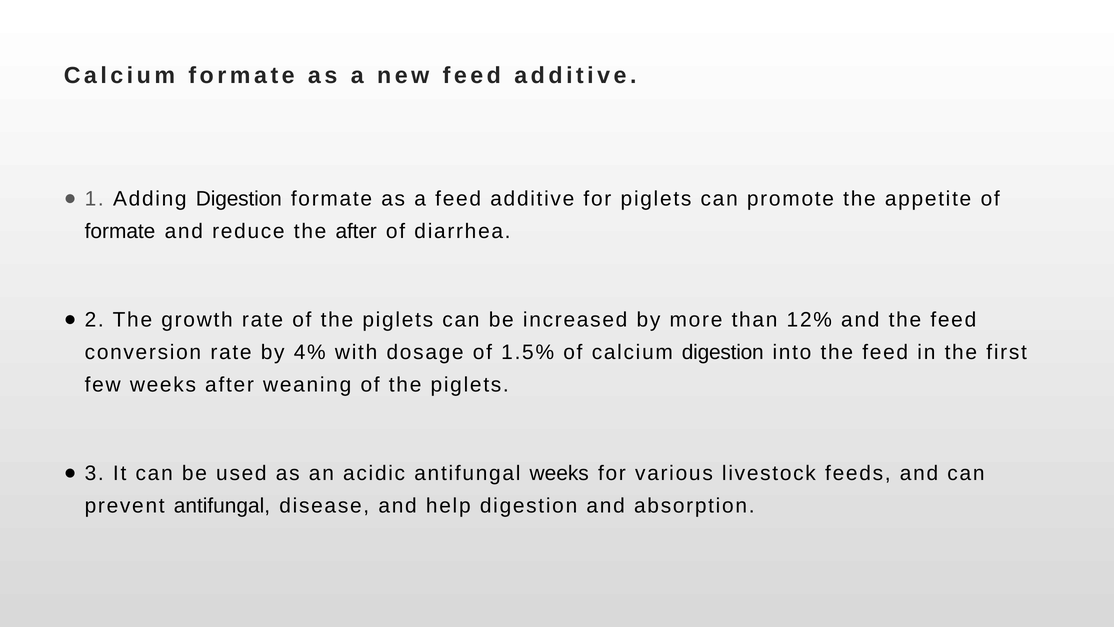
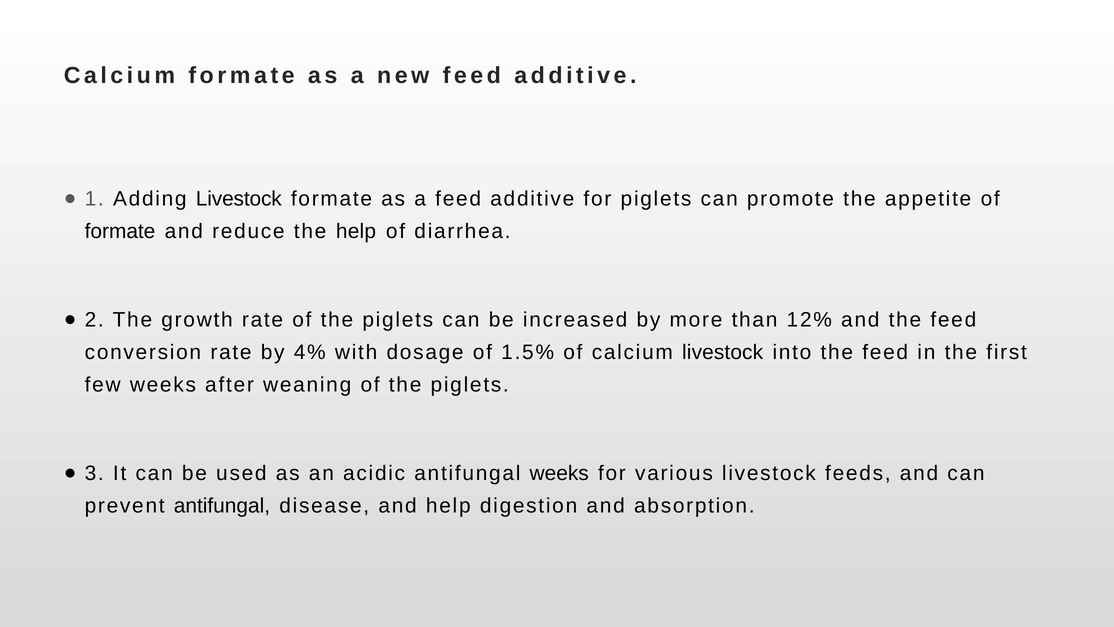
Adding Digestion: Digestion -> Livestock (239, 199)
the after: after -> help (356, 231)
calcium digestion: digestion -> livestock (723, 352)
